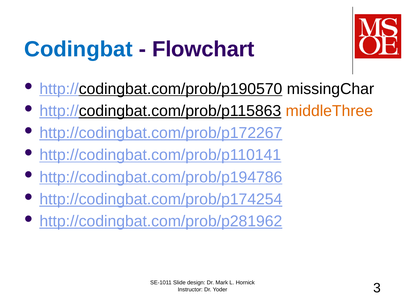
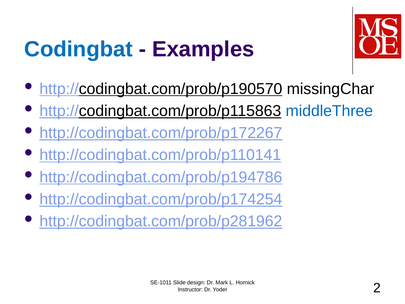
Flowchart: Flowchart -> Examples (203, 49)
middleThree colour: orange -> blue (329, 111)
3: 3 -> 2 (377, 288)
